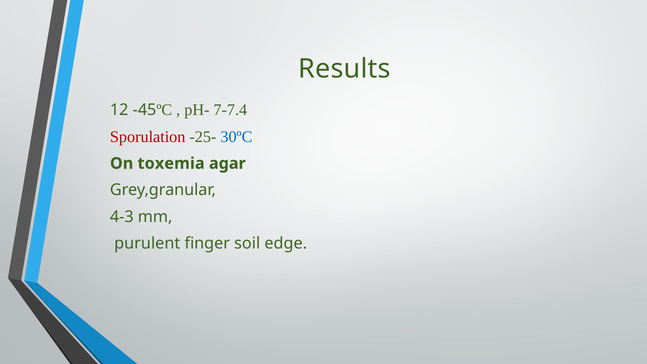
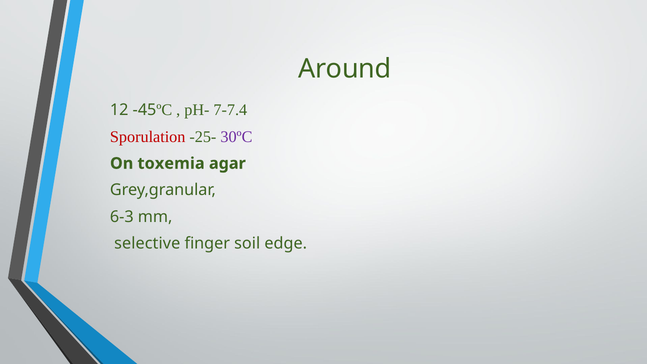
Results: Results -> Around (345, 69)
30ºC colour: blue -> purple (236, 137)
4-3: 4-3 -> 6-3 (122, 217)
purulent: purulent -> selective (147, 243)
